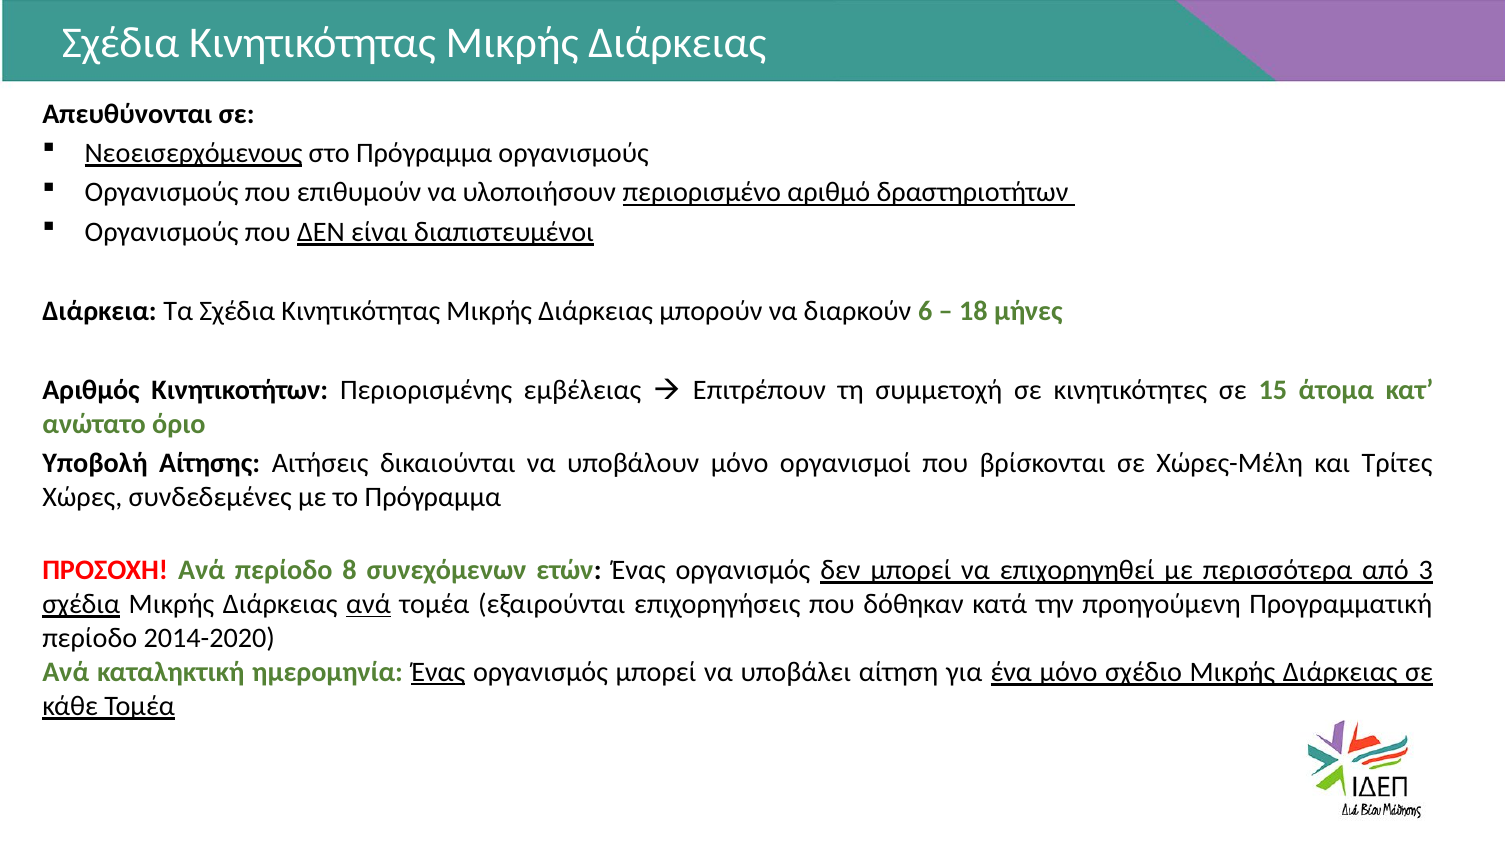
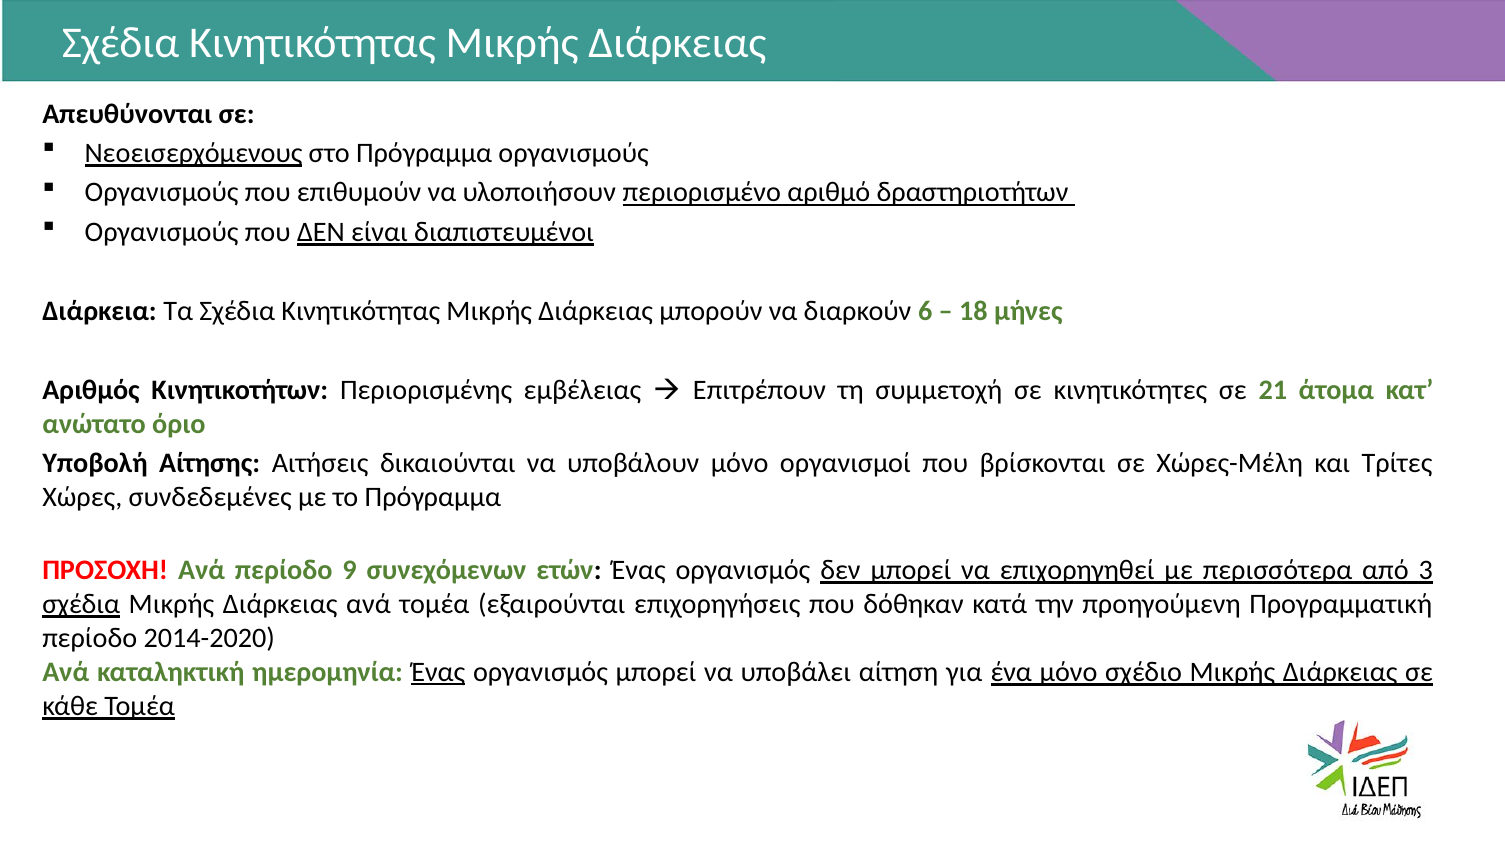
15: 15 -> 21 (1273, 390)
8: 8 -> 9 (350, 571)
ανά underline: present -> none (369, 605)
